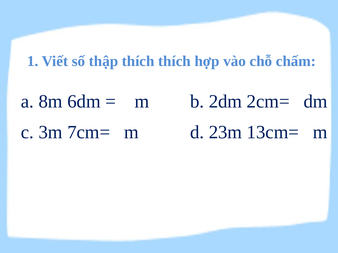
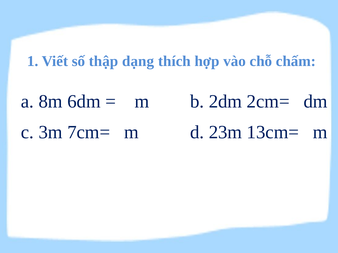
thập thích: thích -> dạng (138, 61)
